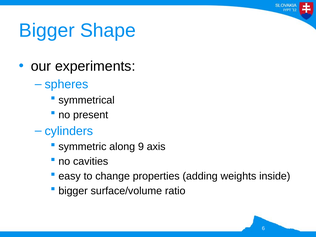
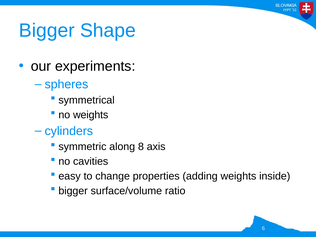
no present: present -> weights (91, 115)
9: 9 -> 8 (141, 147)
